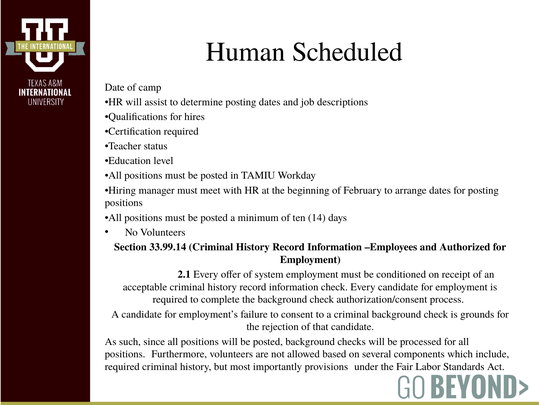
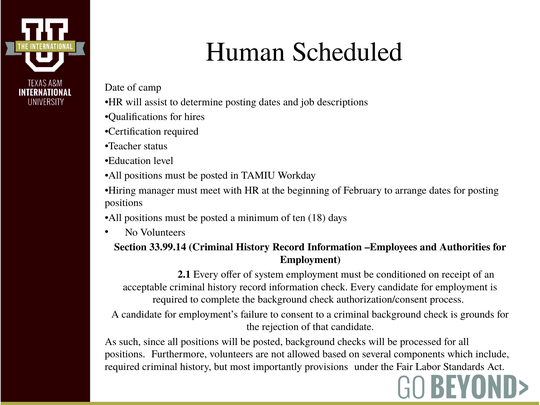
14: 14 -> 18 (317, 218)
Authorized: Authorized -> Authorities (465, 247)
